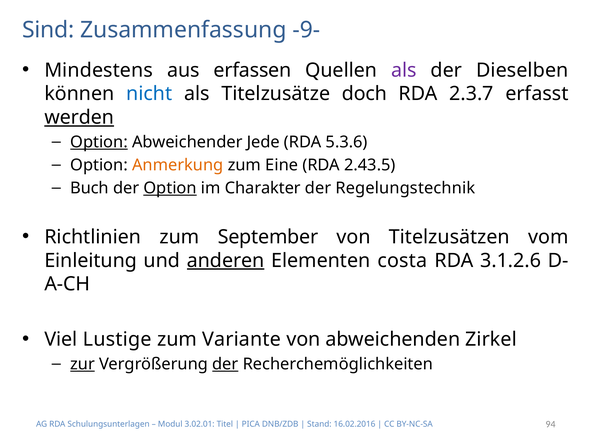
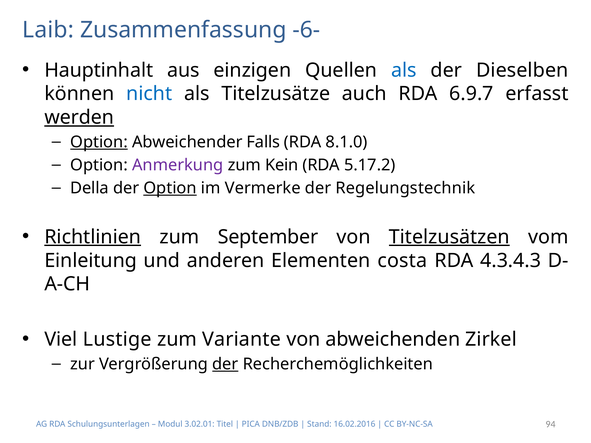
Sind: Sind -> Laib (48, 30)
-9-: -9- -> -6- (306, 30)
Mindestens: Mindestens -> Hauptinhalt (99, 70)
erfassen: erfassen -> einzigen (252, 70)
als colour: purple -> blue (404, 70)
doch: doch -> auch (364, 94)
2.3.7: 2.3.7 -> 6.9.7 (471, 94)
Jede: Jede -> Falls (263, 142)
5.3.6: 5.3.6 -> 8.1.0 (347, 142)
Anmerkung colour: orange -> purple (178, 165)
Eine: Eine -> Kein (282, 165)
2.43.5: 2.43.5 -> 5.17.2 (370, 165)
Buch: Buch -> Della (90, 188)
Charakter: Charakter -> Vermerke (263, 188)
Richtlinien underline: none -> present (93, 237)
Titelzusätzen underline: none -> present (449, 237)
anderen underline: present -> none (226, 261)
3.1.2.6: 3.1.2.6 -> 4.3.4.3 (511, 261)
zur underline: present -> none (83, 364)
